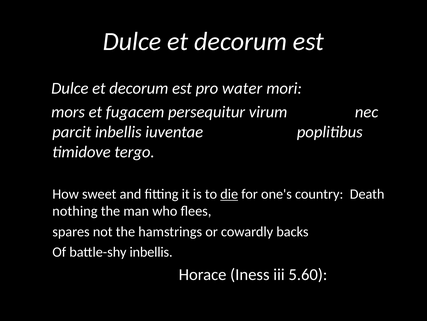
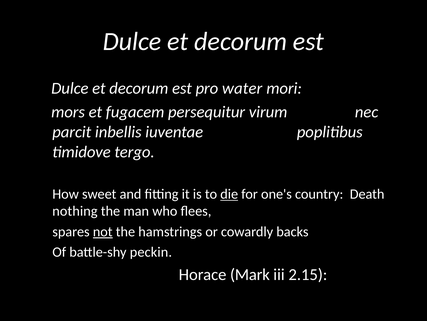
not underline: none -> present (103, 231)
battle-shy inbellis: inbellis -> peckin (151, 252)
Iness: Iness -> Mark (250, 274)
5.60: 5.60 -> 2.15 (308, 274)
